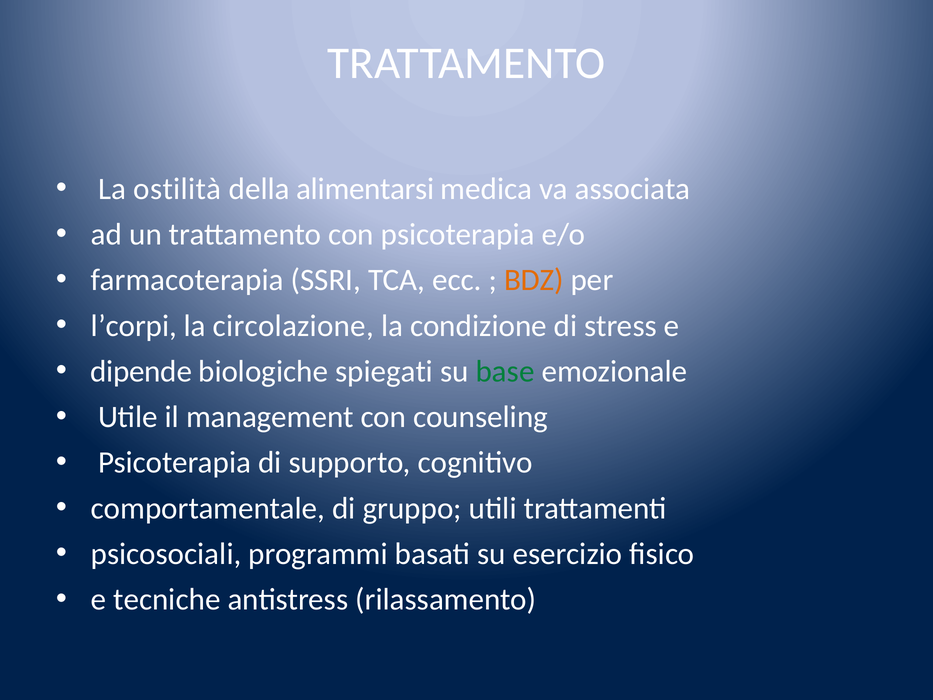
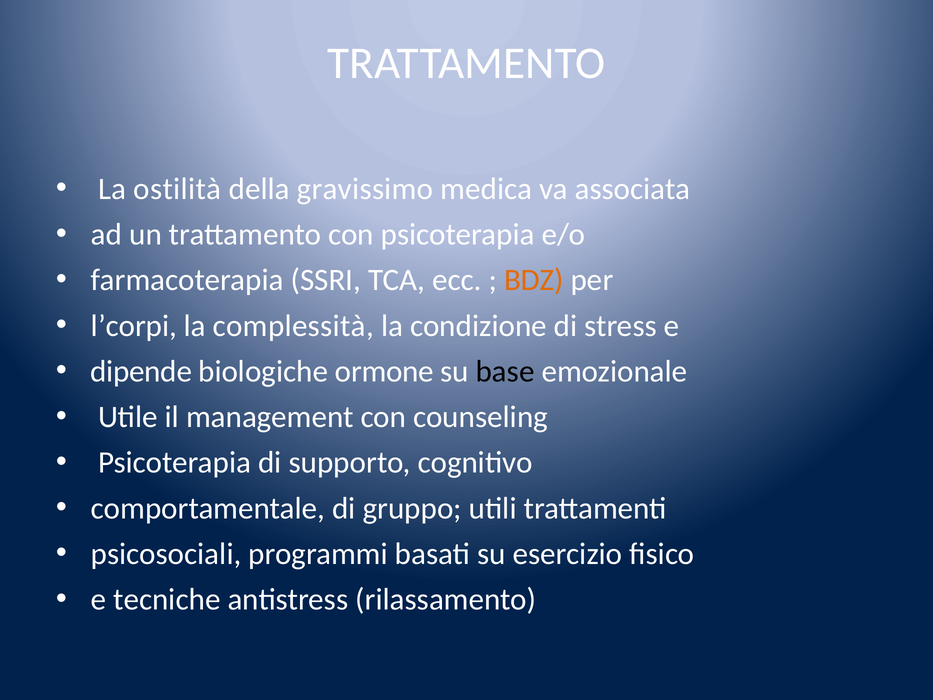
alimentarsi: alimentarsi -> gravissimo (365, 189)
circolazione: circolazione -> complessità (293, 326)
spiegati: spiegati -> ormone (384, 371)
base colour: green -> black (505, 371)
